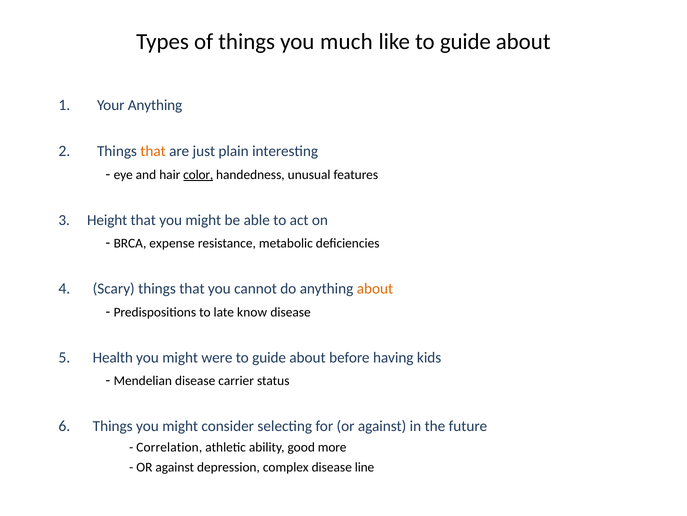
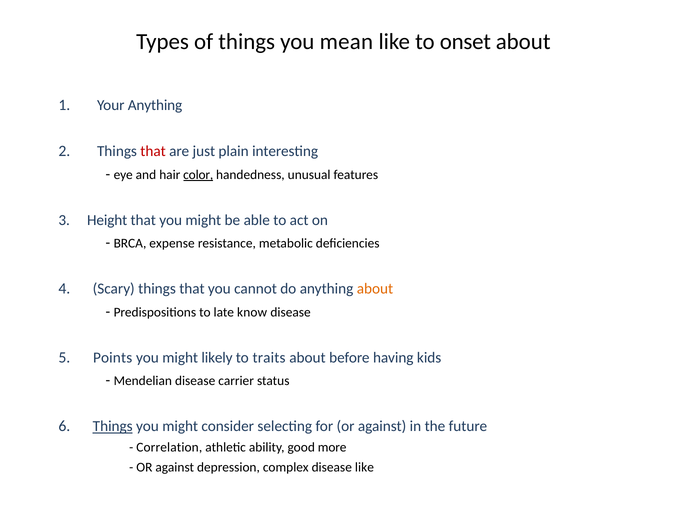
much: much -> mean (346, 42)
like to guide: guide -> onset (465, 42)
that colour: orange -> red (153, 151)
Health: Health -> Points (113, 357)
were: were -> likely (217, 357)
guide: guide -> traits (269, 357)
Things underline: none -> present (113, 426)
disease line: line -> like (364, 467)
